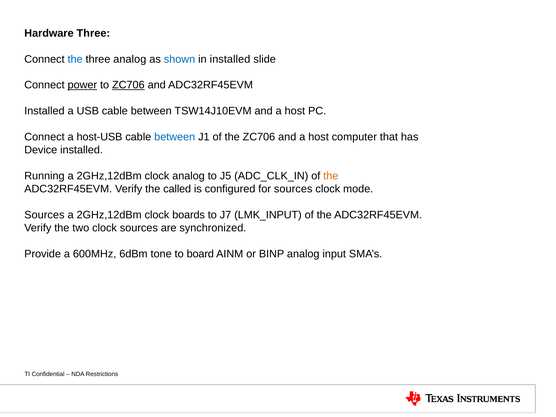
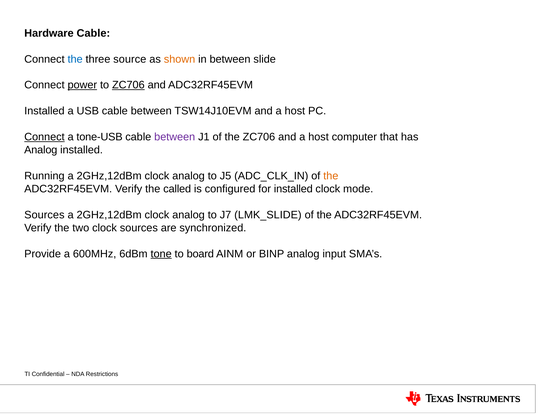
Hardware Three: Three -> Cable (93, 33)
three analog: analog -> source (130, 59)
shown colour: blue -> orange (180, 59)
in installed: installed -> between (230, 59)
Connect underline: none -> present (44, 137)
host-USB: host-USB -> tone-USB (99, 137)
between colour: blue -> purple (175, 137)
Device: Device -> Analog (41, 150)
for sources: sources -> installed (293, 189)
boards: boards -> analog (189, 215)
LMK_INPUT: LMK_INPUT -> LMK_SLIDE (268, 215)
tone underline: none -> present (161, 254)
